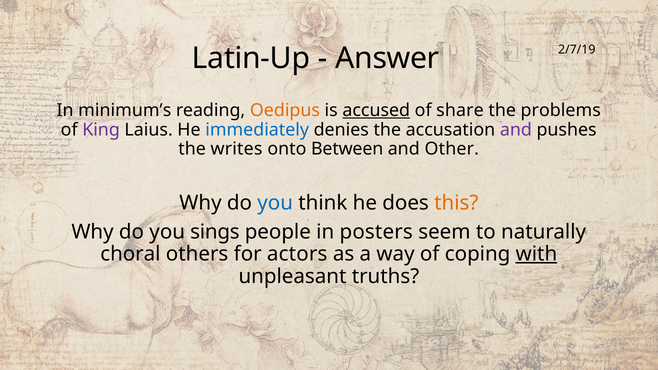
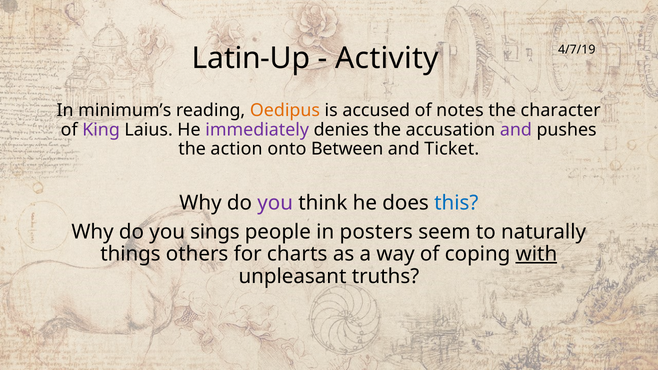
2/7/19: 2/7/19 -> 4/7/19 (577, 49)
Answer: Answer -> Activity (387, 59)
accused underline: present -> none (376, 111)
share: share -> notes (460, 111)
problems: problems -> character (561, 111)
immediately colour: blue -> purple (257, 130)
writes: writes -> action (237, 149)
Other: Other -> Ticket (452, 149)
you colour: blue -> purple (275, 203)
this colour: orange -> blue (456, 203)
choral: choral -> things (130, 254)
actors: actors -> charts (297, 254)
